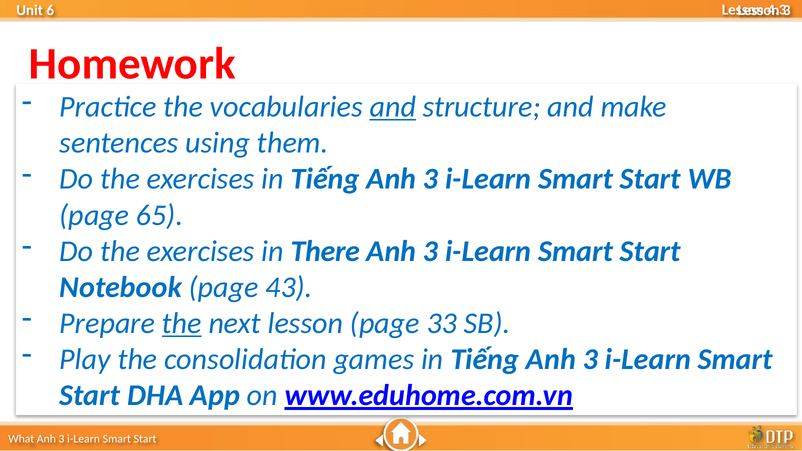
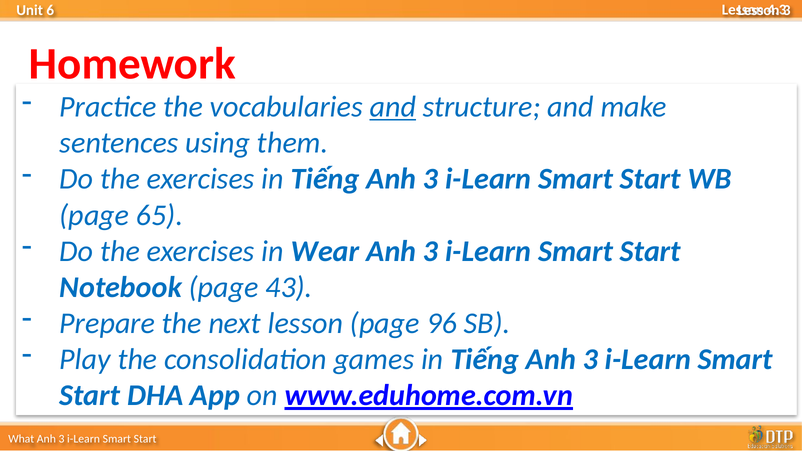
There: There -> Wear (325, 251)
the underline: present -> none (182, 323)
33: 33 -> 96 (442, 323)
